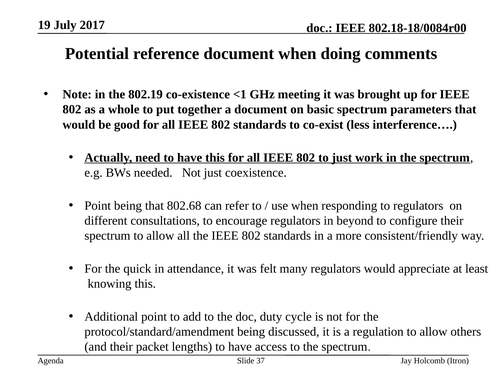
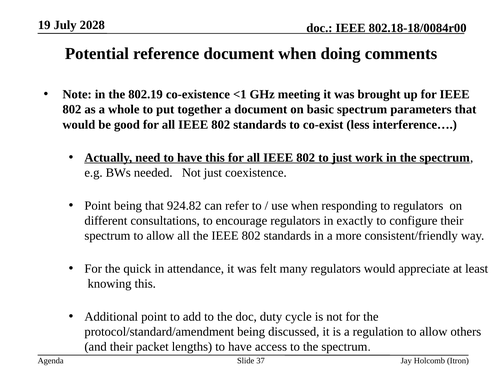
2017: 2017 -> 2028 (92, 25)
802.68: 802.68 -> 924.82 (184, 206)
beyond: beyond -> exactly (355, 221)
